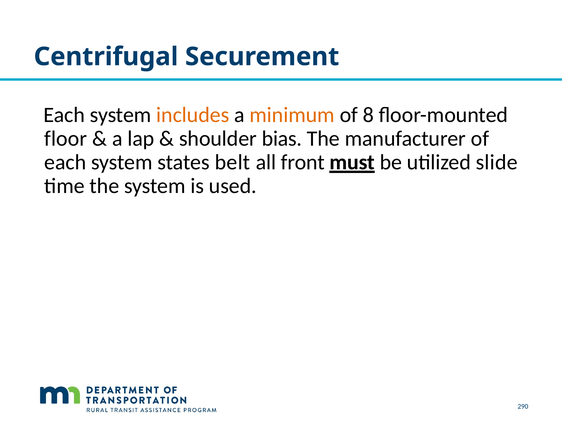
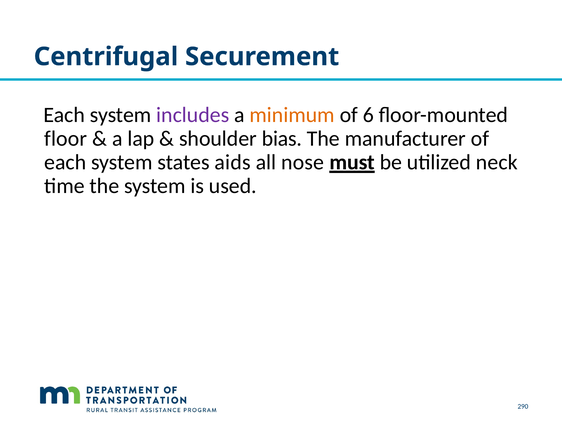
includes colour: orange -> purple (193, 115)
8: 8 -> 6 (368, 115)
belt: belt -> aids (233, 162)
front: front -> nose (303, 162)
slide: slide -> neck (497, 162)
